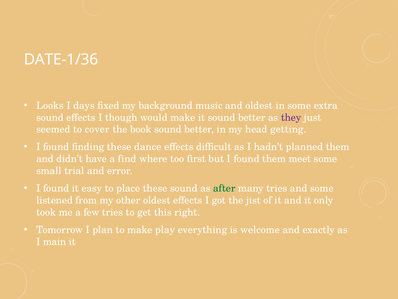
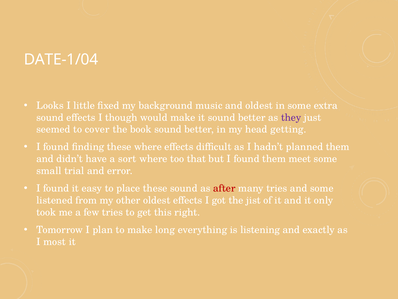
DATE-1/36: DATE-1/36 -> DATE-1/04 (61, 59)
days: days -> little (84, 105)
these dance: dance -> where (148, 147)
find: find -> sort (127, 159)
first: first -> that (196, 159)
after colour: green -> red (224, 188)
play: play -> long (165, 229)
welcome: welcome -> listening (260, 229)
main: main -> most (55, 241)
